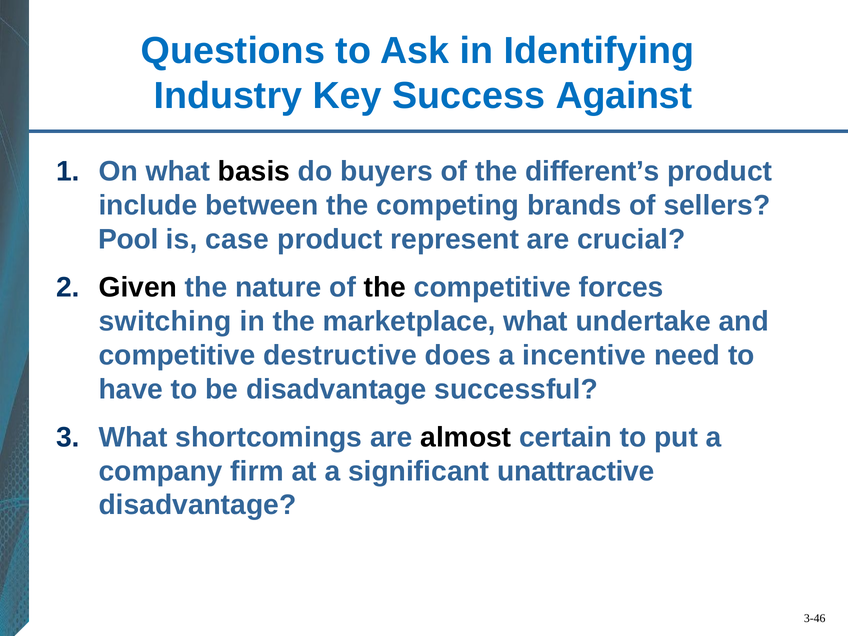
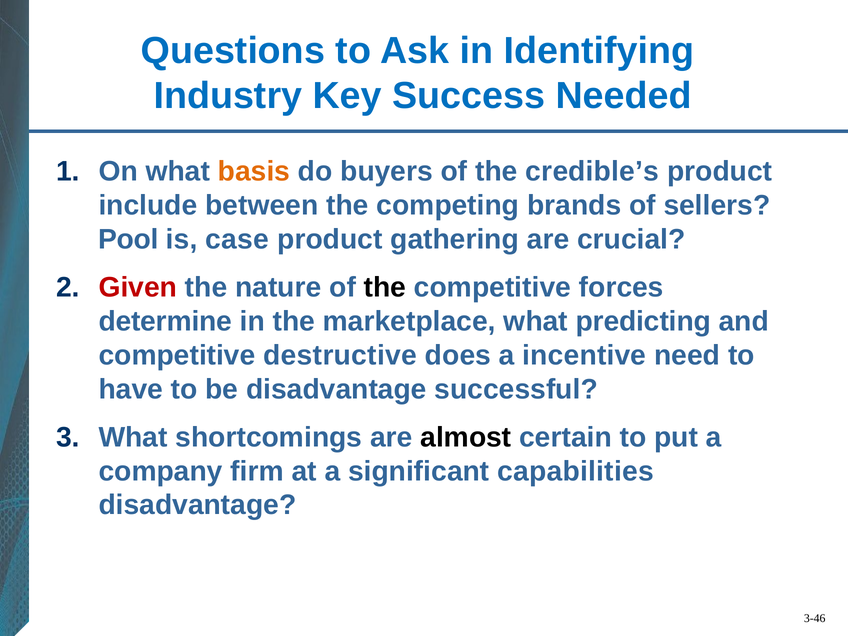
Against: Against -> Needed (624, 96)
basis colour: black -> orange (254, 172)
different’s: different’s -> credible’s (592, 172)
represent: represent -> gathering (455, 239)
Given colour: black -> red (138, 287)
switching: switching -> determine (165, 321)
undertake: undertake -> predicting (643, 321)
unattractive: unattractive -> capabilities (576, 471)
